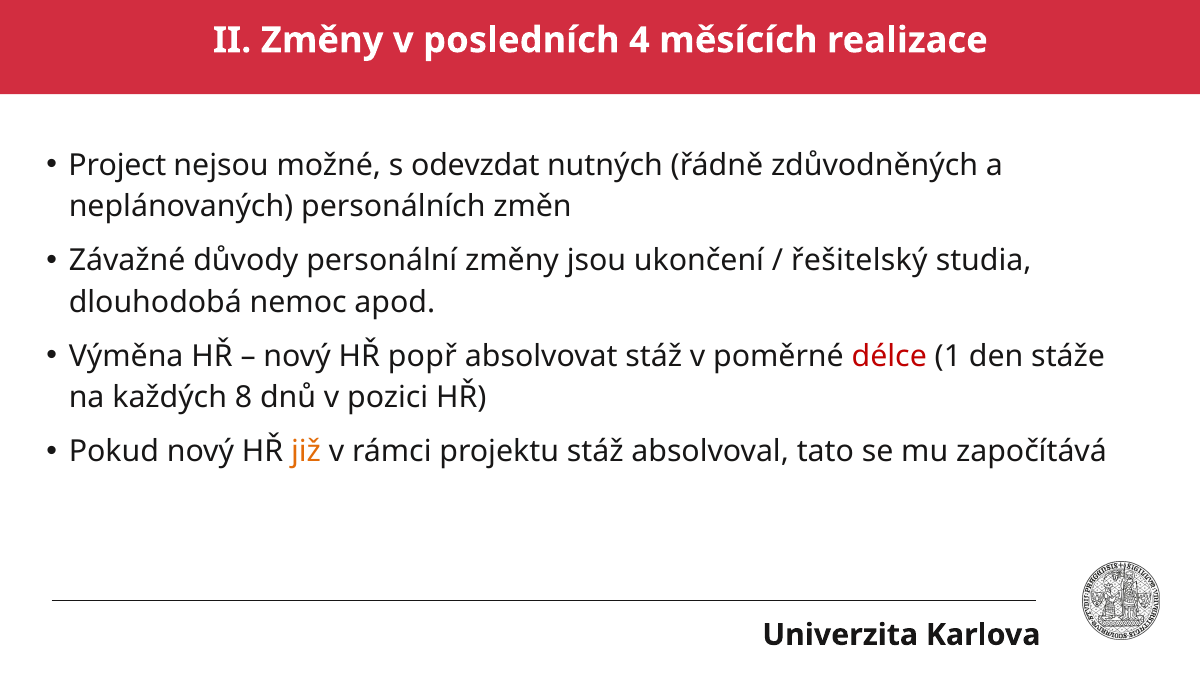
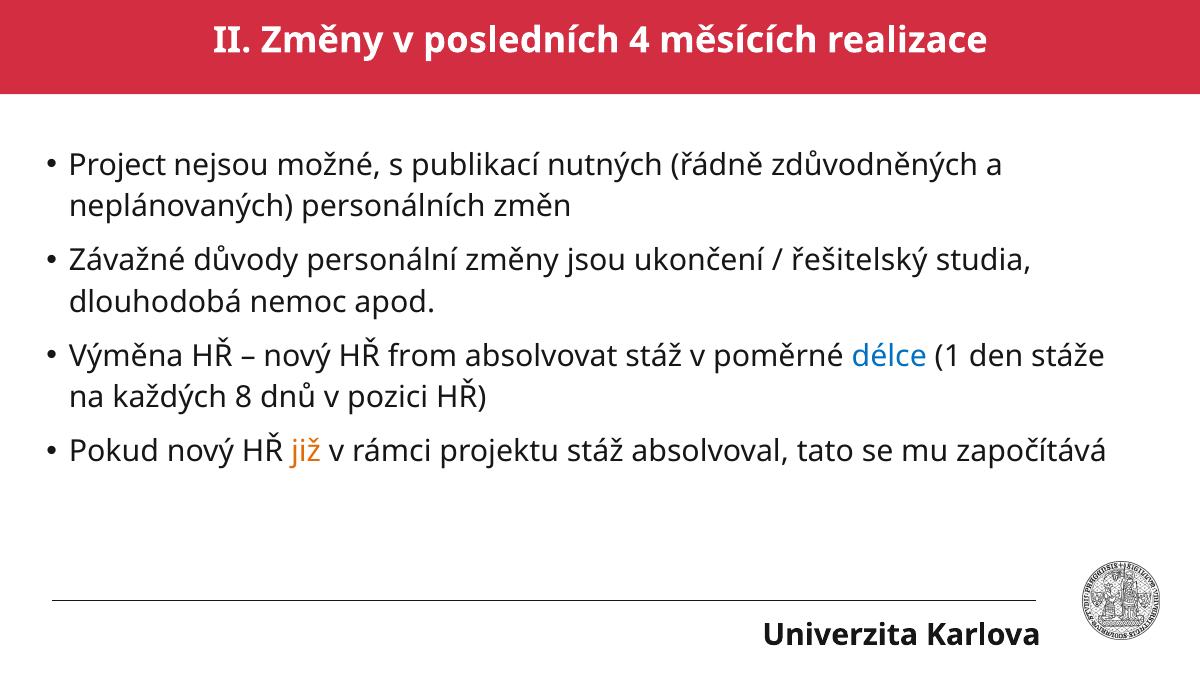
odevzdat: odevzdat -> publikací (475, 165)
popř: popř -> from (422, 356)
délce colour: red -> blue (889, 356)
